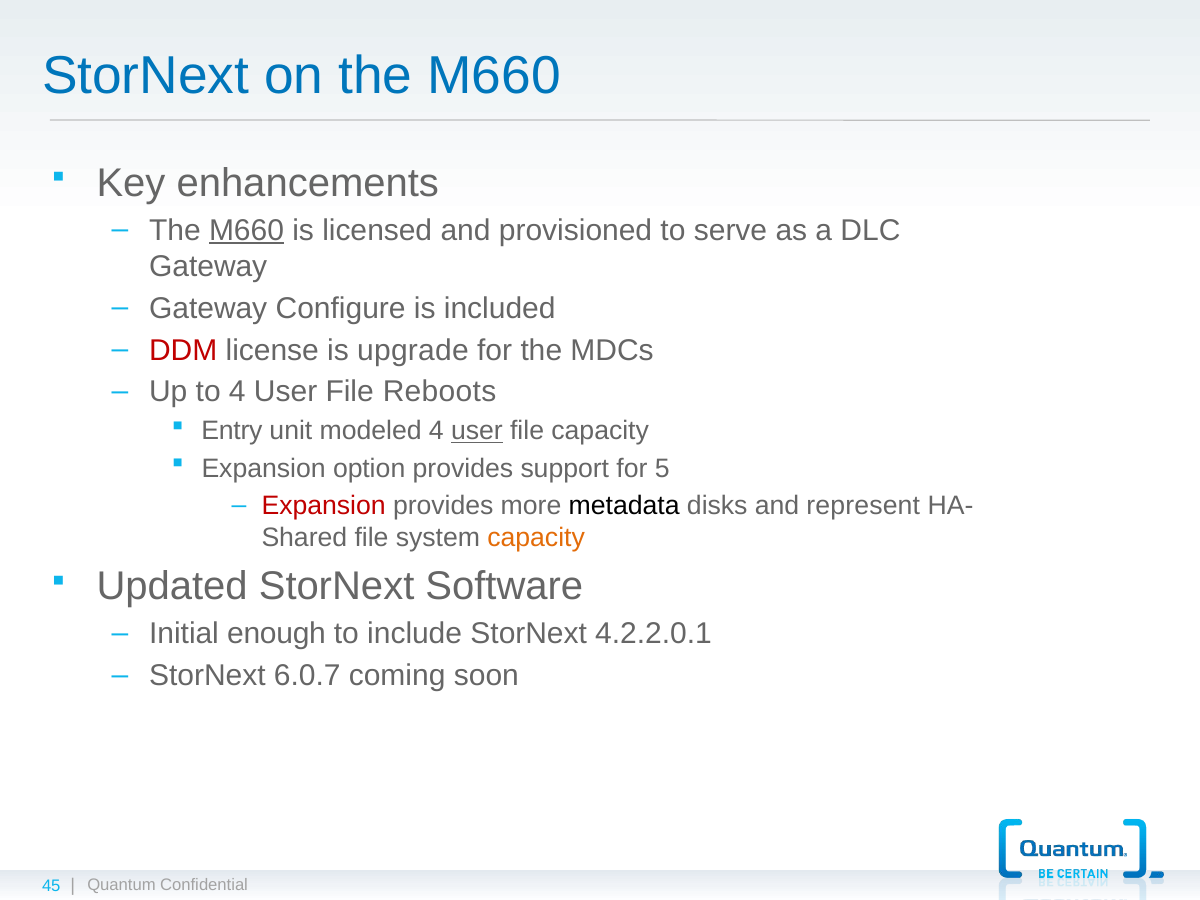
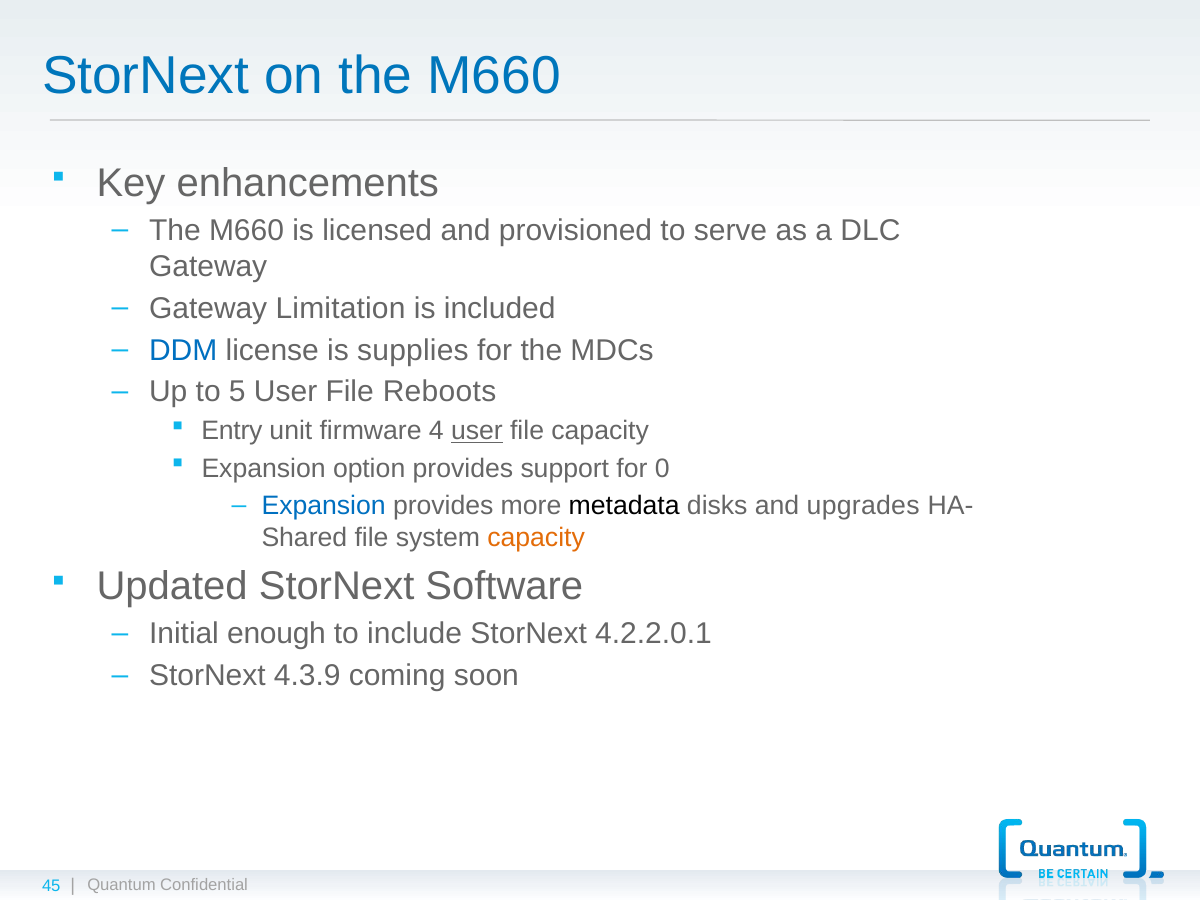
M660 underline: present -> none (247, 230)
Configure: Configure -> Limitation (341, 308)
DDM colour: red -> blue (183, 350)
upgrade: upgrade -> supplies (413, 350)
to 4: 4 -> 5 (237, 392)
modeled: modeled -> firmware (371, 431)
5: 5 -> 0 (662, 469)
Expansion colour: red -> blue (324, 506)
represent: represent -> upgrades (863, 506)
6.0.7: 6.0.7 -> 4.3.9 (307, 676)
